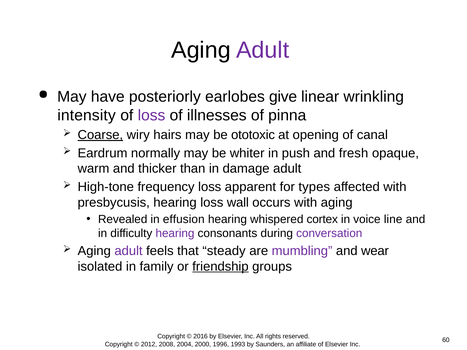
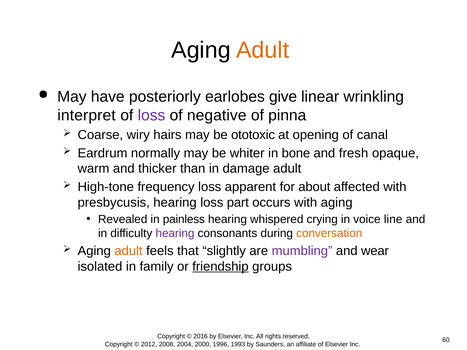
Adult colour: purple -> orange (263, 50)
intensity: intensity -> interpret (87, 116)
illnesses: illnesses -> negative (217, 116)
Coarse underline: present -> none (100, 135)
push: push -> bone (296, 153)
types: types -> about (314, 187)
wall: wall -> part (238, 203)
effusion: effusion -> painless (184, 220)
cortex: cortex -> crying (322, 220)
conversation colour: purple -> orange (329, 234)
adult colour: purple -> orange (128, 251)
steady: steady -> slightly (224, 251)
